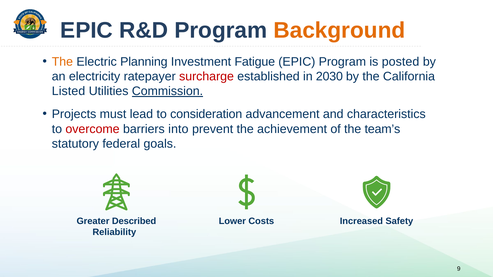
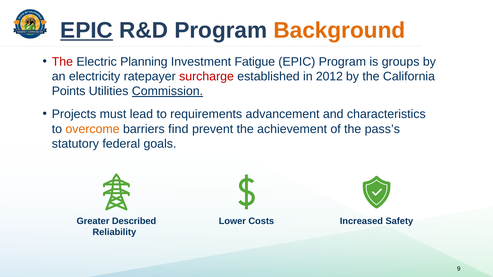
EPIC underline: none -> present (87, 30)
The colour: orange -> red (62, 62)
posted: posted -> groups (401, 62)
2030: 2030 -> 2012 (329, 76)
Listed: Listed -> Points (69, 91)
consideration: consideration -> requirements (206, 114)
overcome colour: red -> orange (93, 129)
into: into -> find (178, 129)
team’s: team’s -> pass’s (382, 129)
